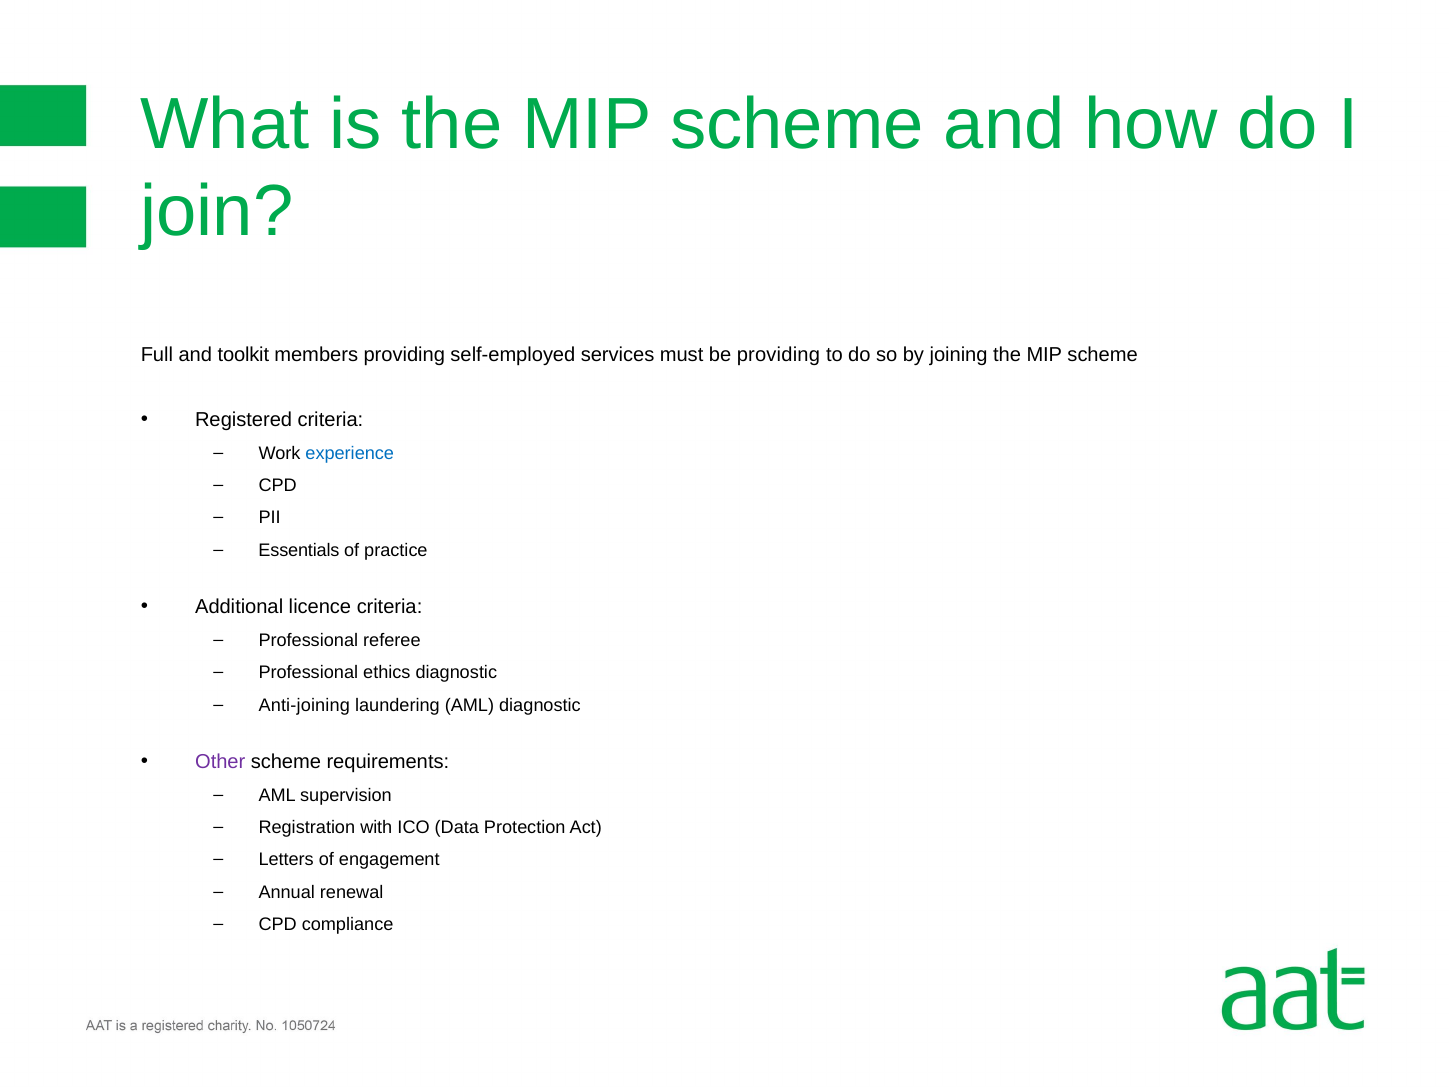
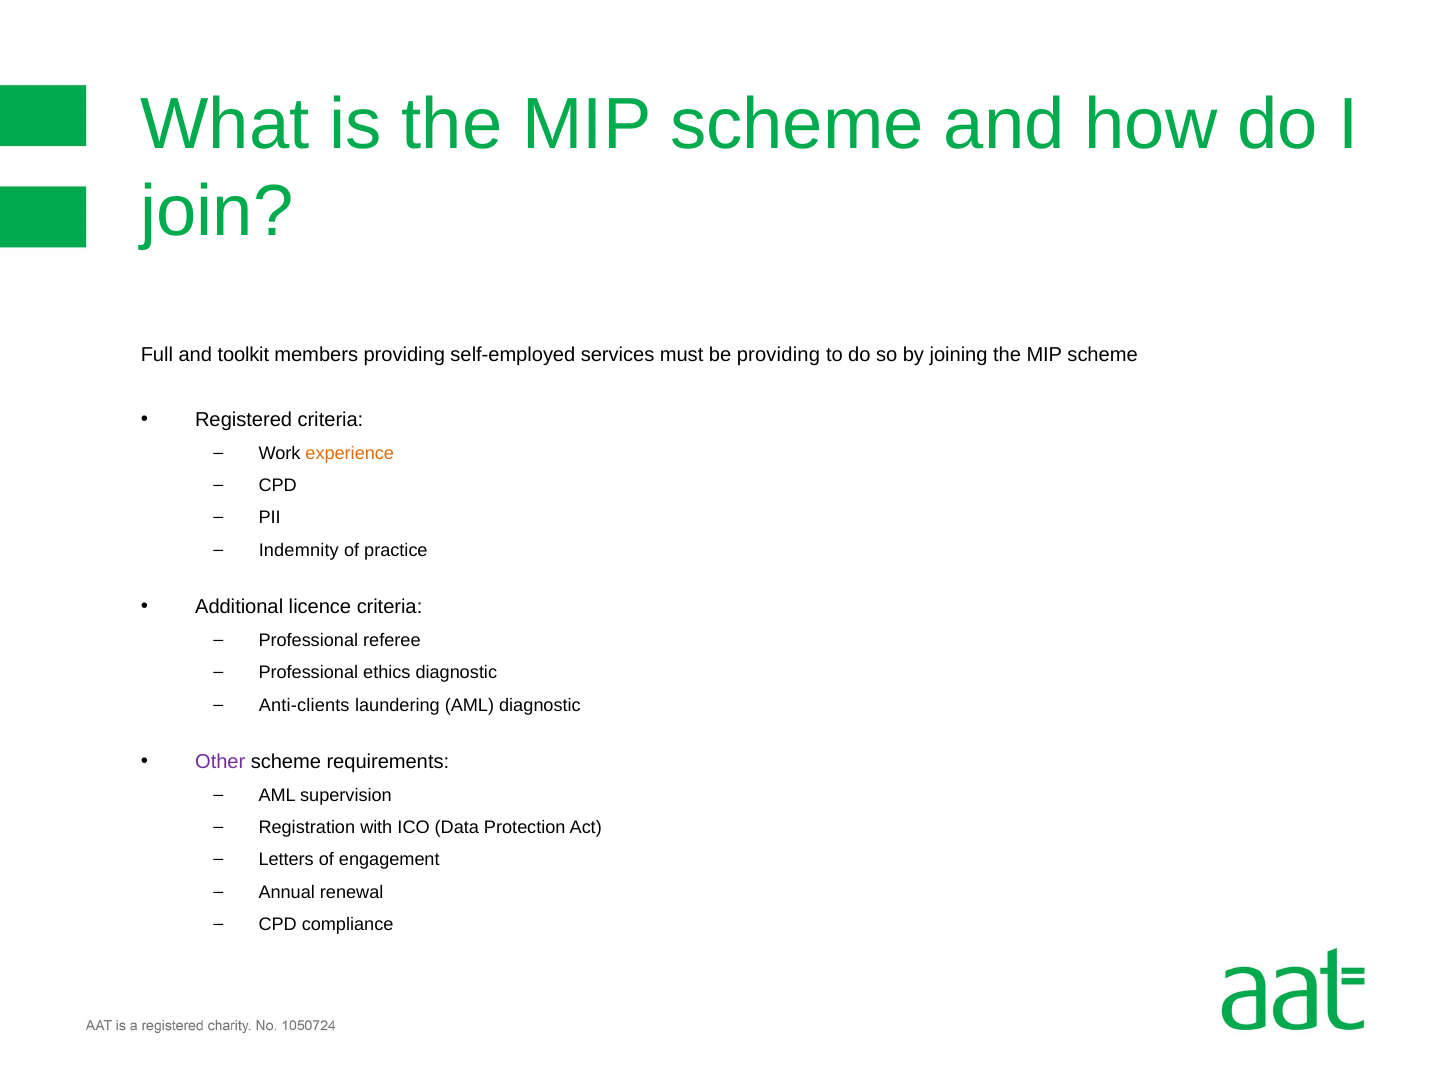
experience colour: blue -> orange (350, 453)
Essentials: Essentials -> Indemnity (299, 550)
Anti-joining: Anti-joining -> Anti-clients (304, 705)
